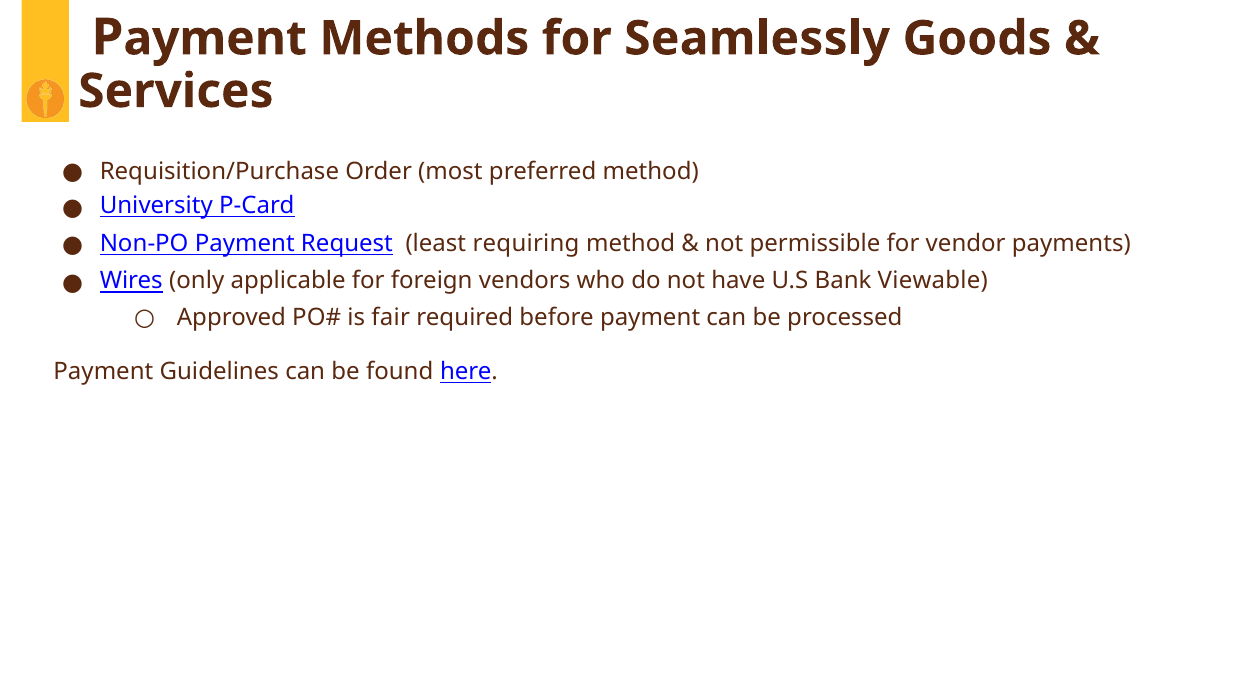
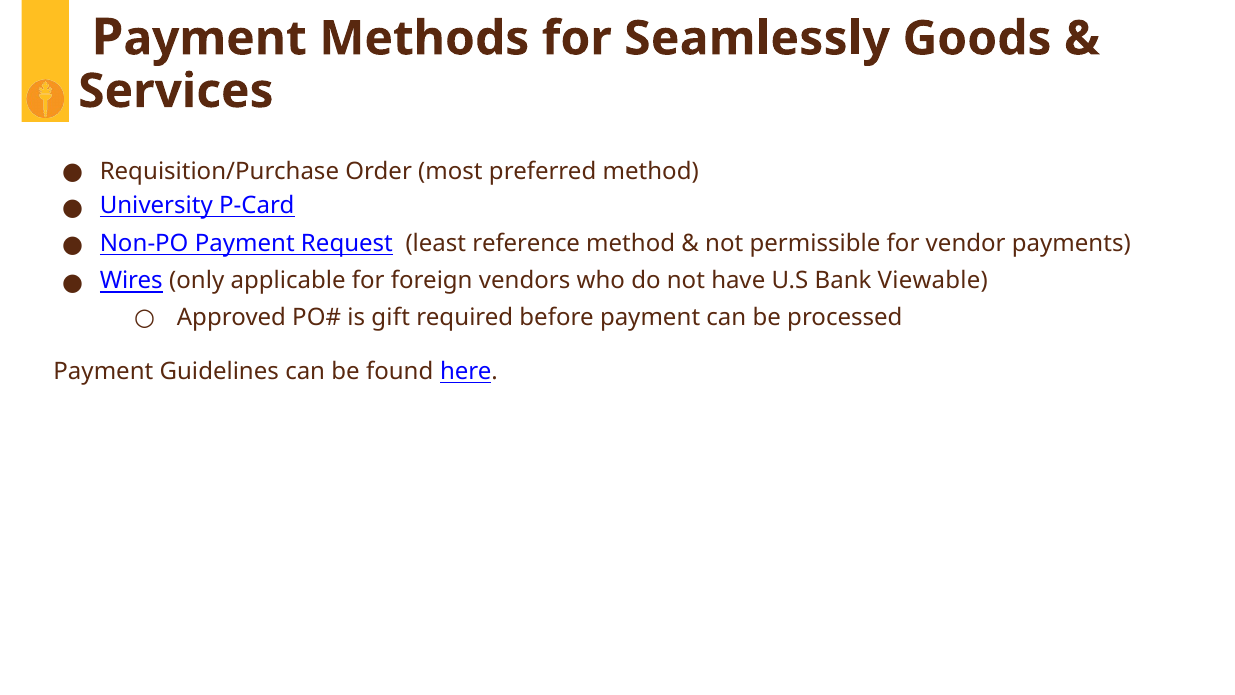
requiring: requiring -> reference (526, 243)
fair: fair -> gift (391, 318)
